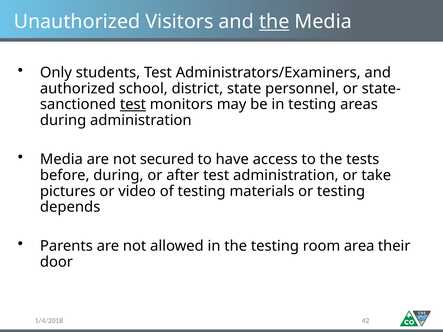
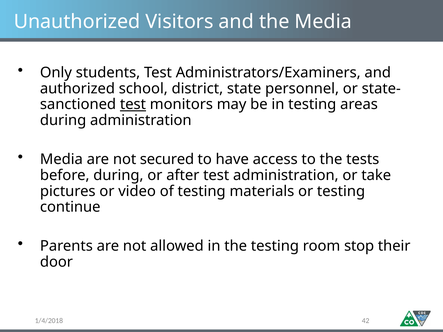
the underline: present -> none (274, 22)
depends: depends -> continue (70, 207)
area: area -> stop (359, 246)
